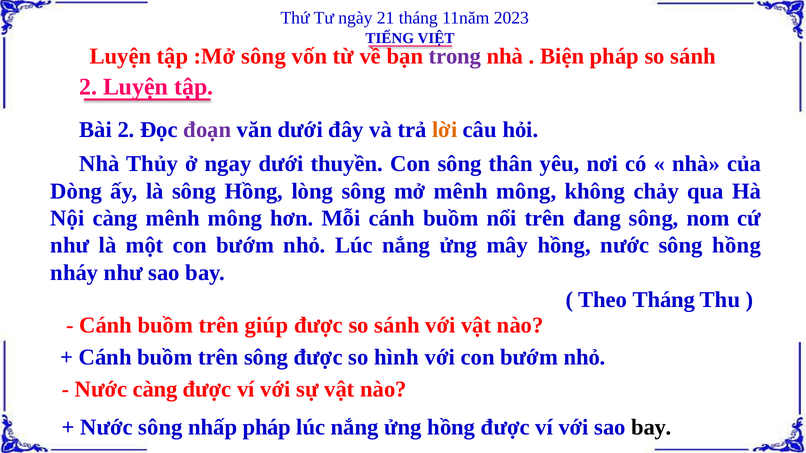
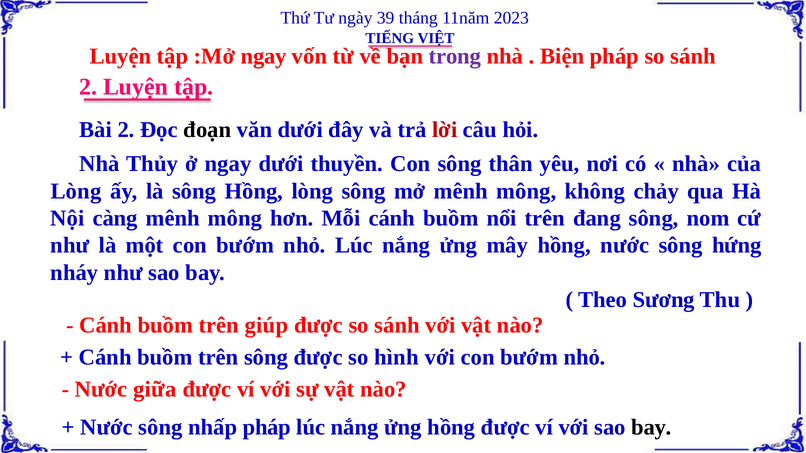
21: 21 -> 39 (386, 18)
:Mở sông: sông -> ngay (264, 56)
đoạn colour: purple -> black (207, 130)
lời colour: orange -> red (445, 130)
Dòng: Dòng -> Lòng (76, 191)
nước sông hồng: hồng -> hứng (737, 245)
Theo Tháng: Tháng -> Sương (664, 300)
Nước càng: càng -> giữa (155, 389)
